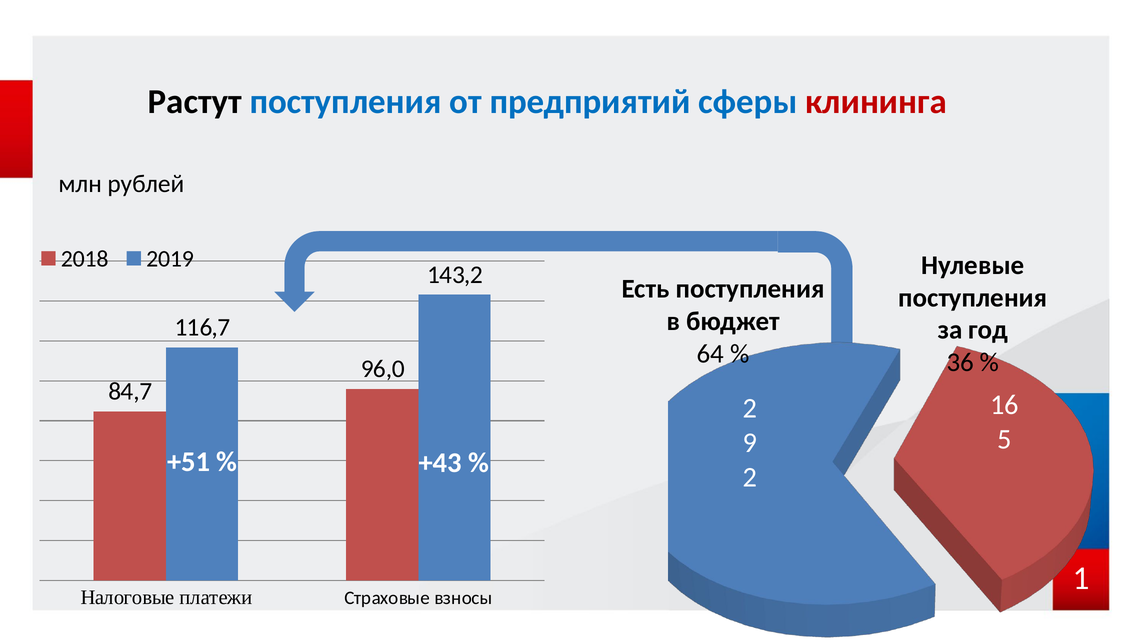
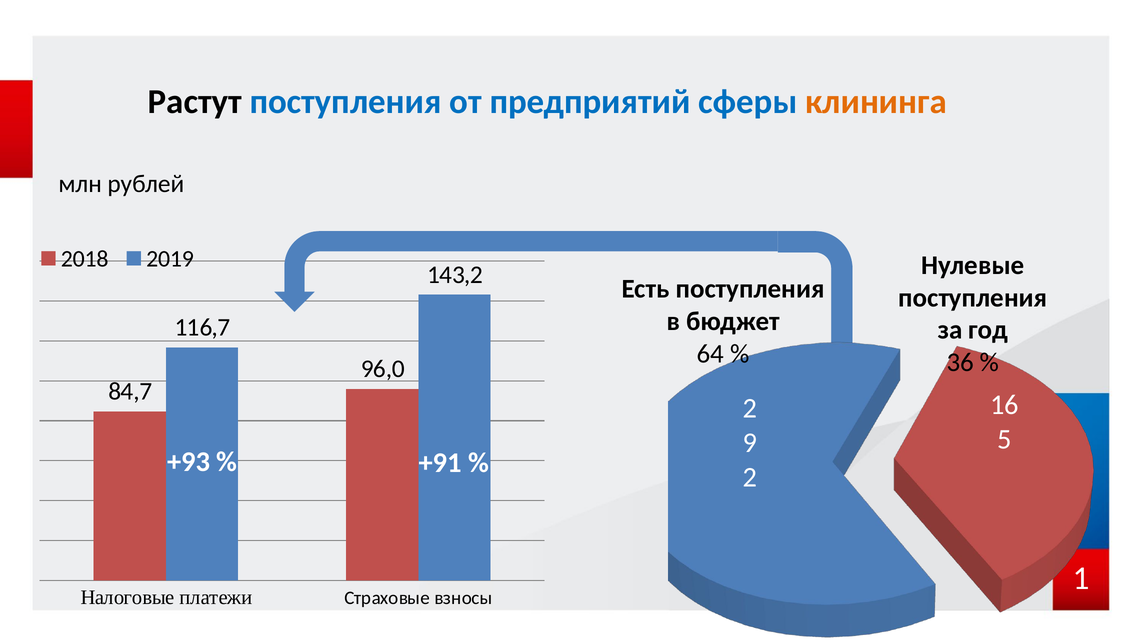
клининга colour: red -> orange (876, 102)
+51: +51 -> +93 (189, 462)
+43: +43 -> +91 (440, 463)
